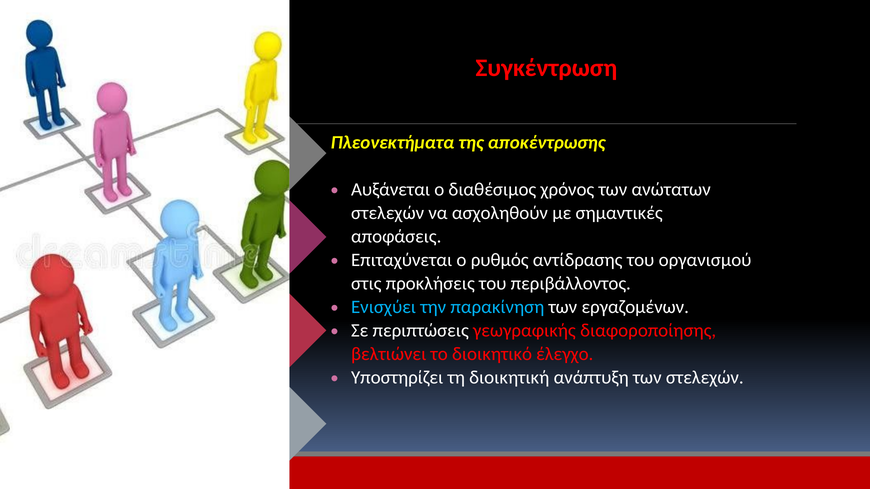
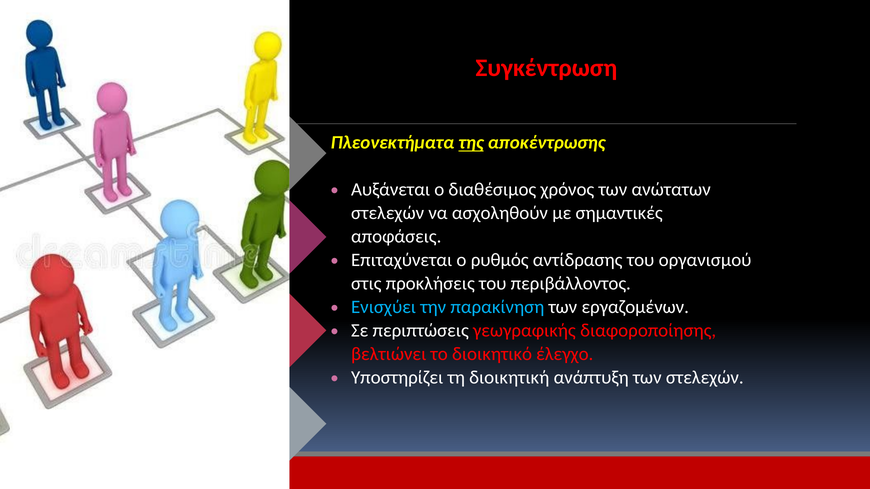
της underline: none -> present (471, 143)
